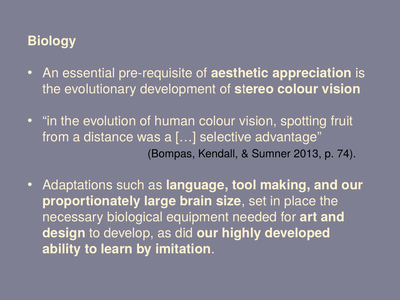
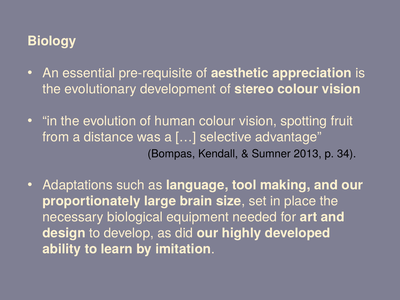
74: 74 -> 34 (347, 154)
